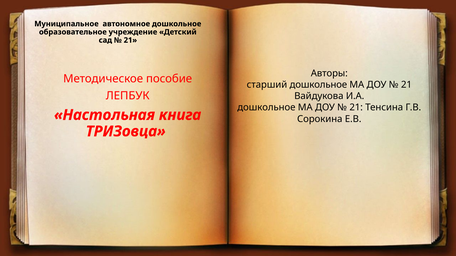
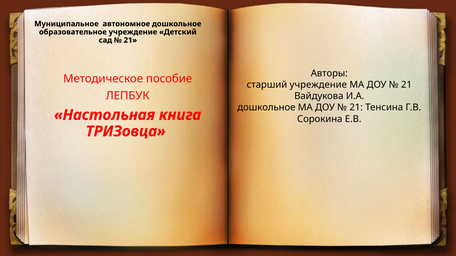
старший дошкольное: дошкольное -> учреждение (318, 85)
